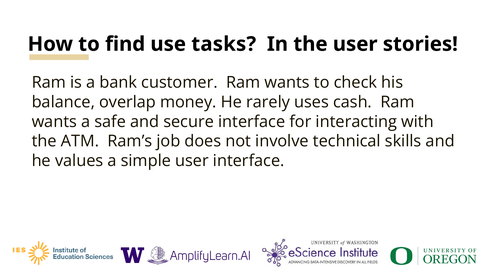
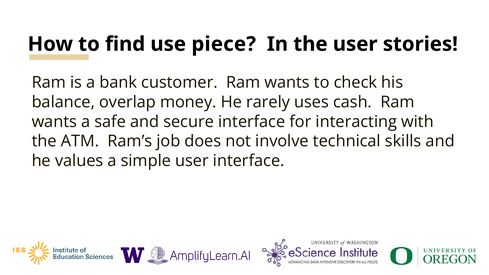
tasks: tasks -> piece (224, 44)
